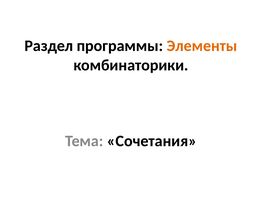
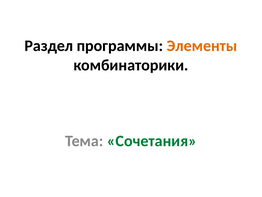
Сочетания colour: black -> green (152, 141)
